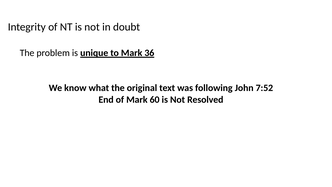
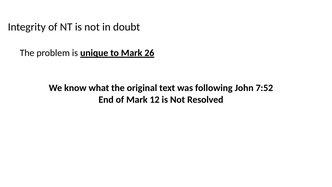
36: 36 -> 26 (149, 53)
60: 60 -> 12 (155, 99)
